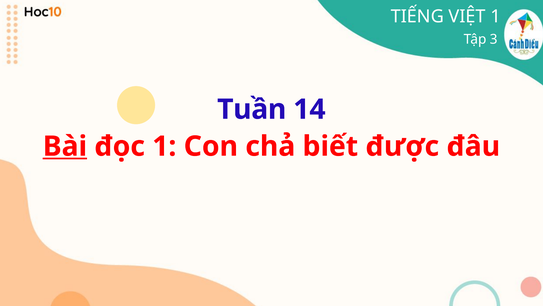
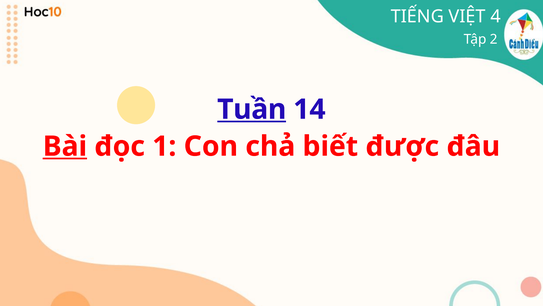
VIỆT 1: 1 -> 4 (496, 16)
3: 3 -> 2 (494, 39)
Tuần underline: none -> present (252, 109)
